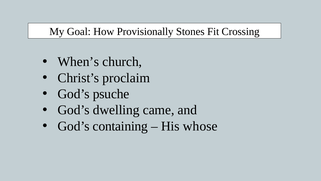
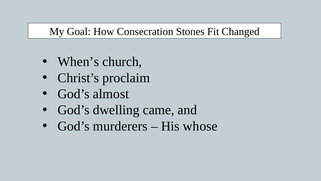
Provisionally: Provisionally -> Consecration (145, 32)
Crossing: Crossing -> Changed (241, 32)
psuche: psuche -> almost (111, 94)
containing: containing -> murderers (120, 126)
